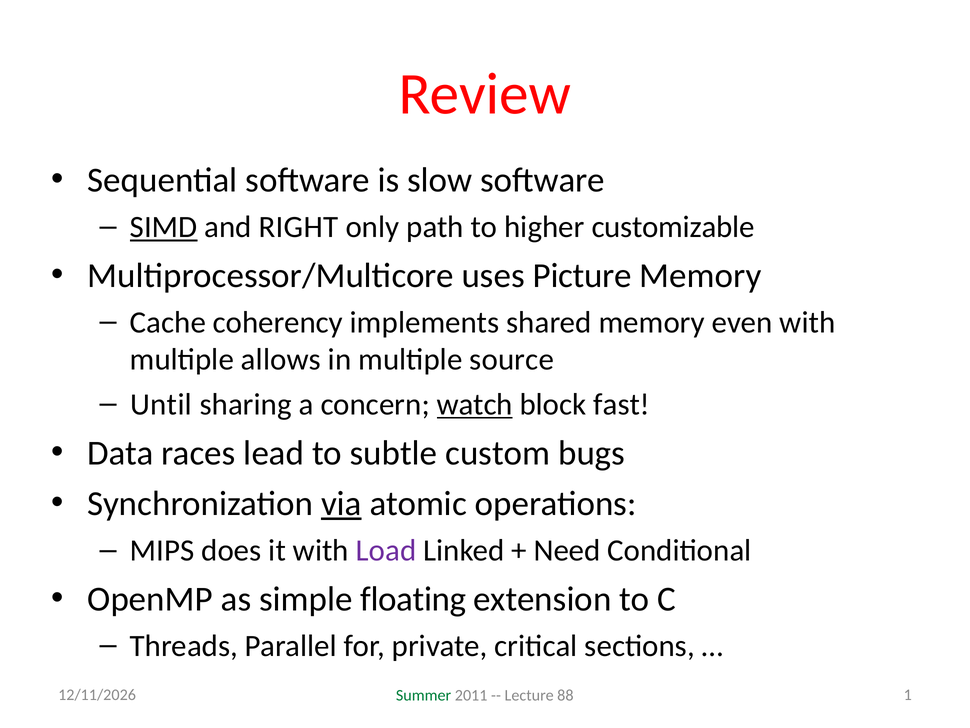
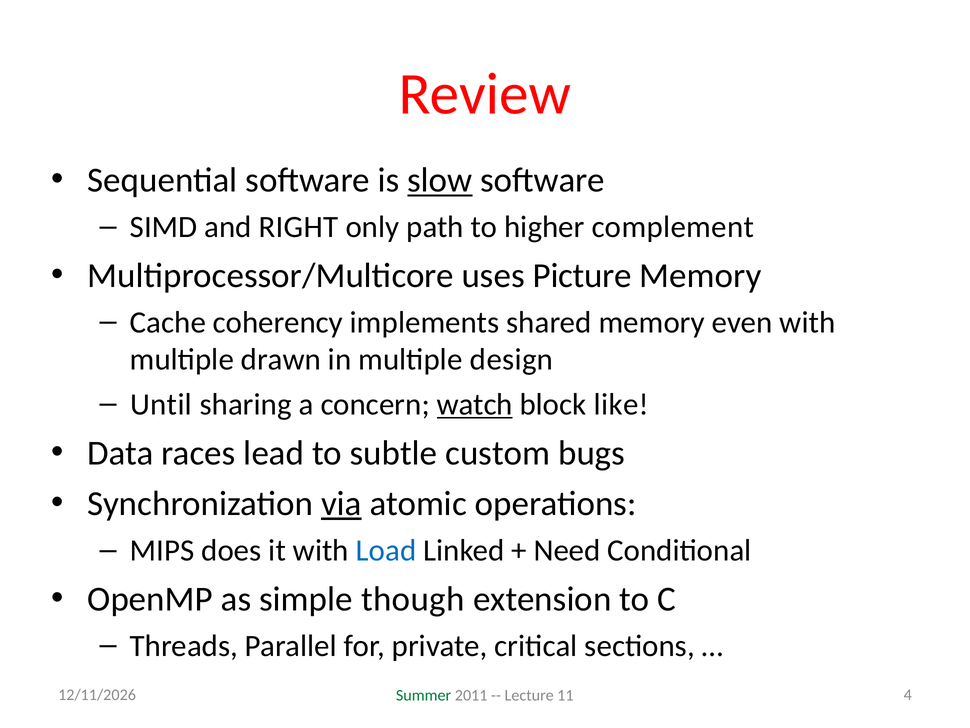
slow underline: none -> present (440, 180)
SIMD underline: present -> none (164, 227)
customizable: customizable -> complement (673, 227)
allows: allows -> drawn (281, 359)
source: source -> design (512, 359)
fast: fast -> like (621, 404)
Load colour: purple -> blue (386, 550)
floating: floating -> though (413, 599)
1: 1 -> 4 (908, 695)
88: 88 -> 11 (565, 695)
